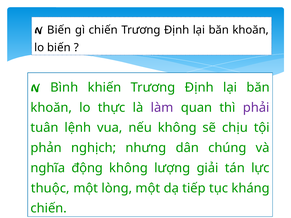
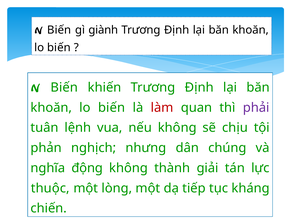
gì chiến: chiến -> giành (103, 30)
Bình: Bình -> Biến (64, 87)
thực: thực -> biến (112, 108)
làm colour: purple -> red (162, 108)
lượng: lượng -> thành (172, 168)
